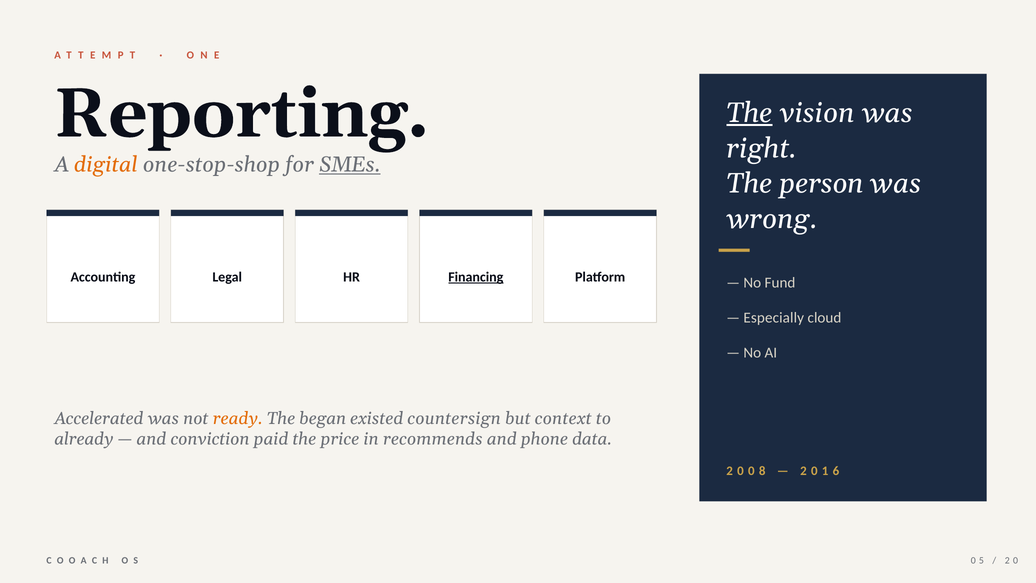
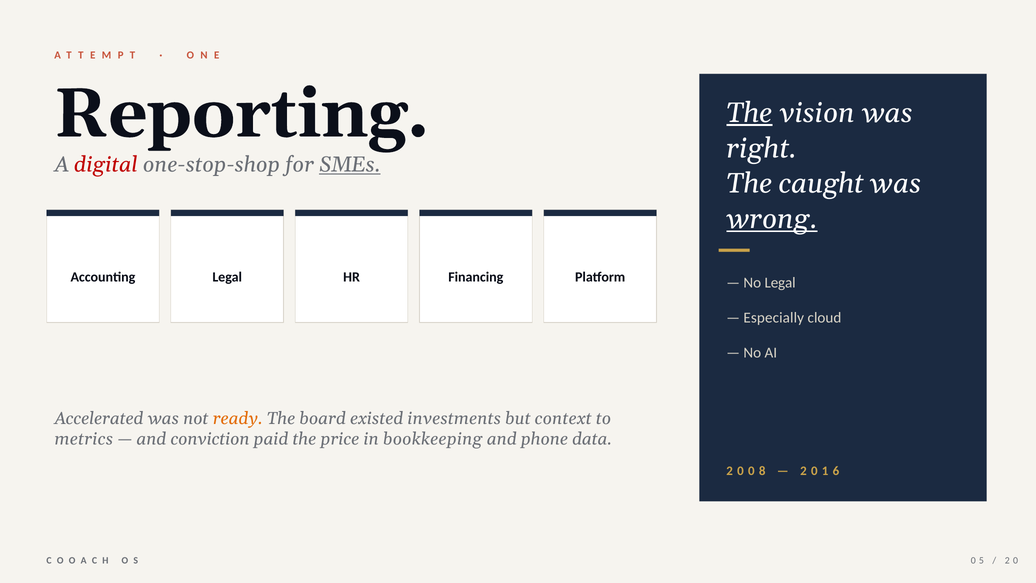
digital colour: orange -> red (106, 165)
person: person -> caught (822, 184)
wrong underline: none -> present (772, 219)
Financing underline: present -> none (476, 277)
No Fund: Fund -> Legal (780, 283)
began: began -> board (323, 418)
countersign: countersign -> investments (454, 418)
already: already -> metrics (84, 439)
recommends: recommends -> bookkeeping (433, 439)
